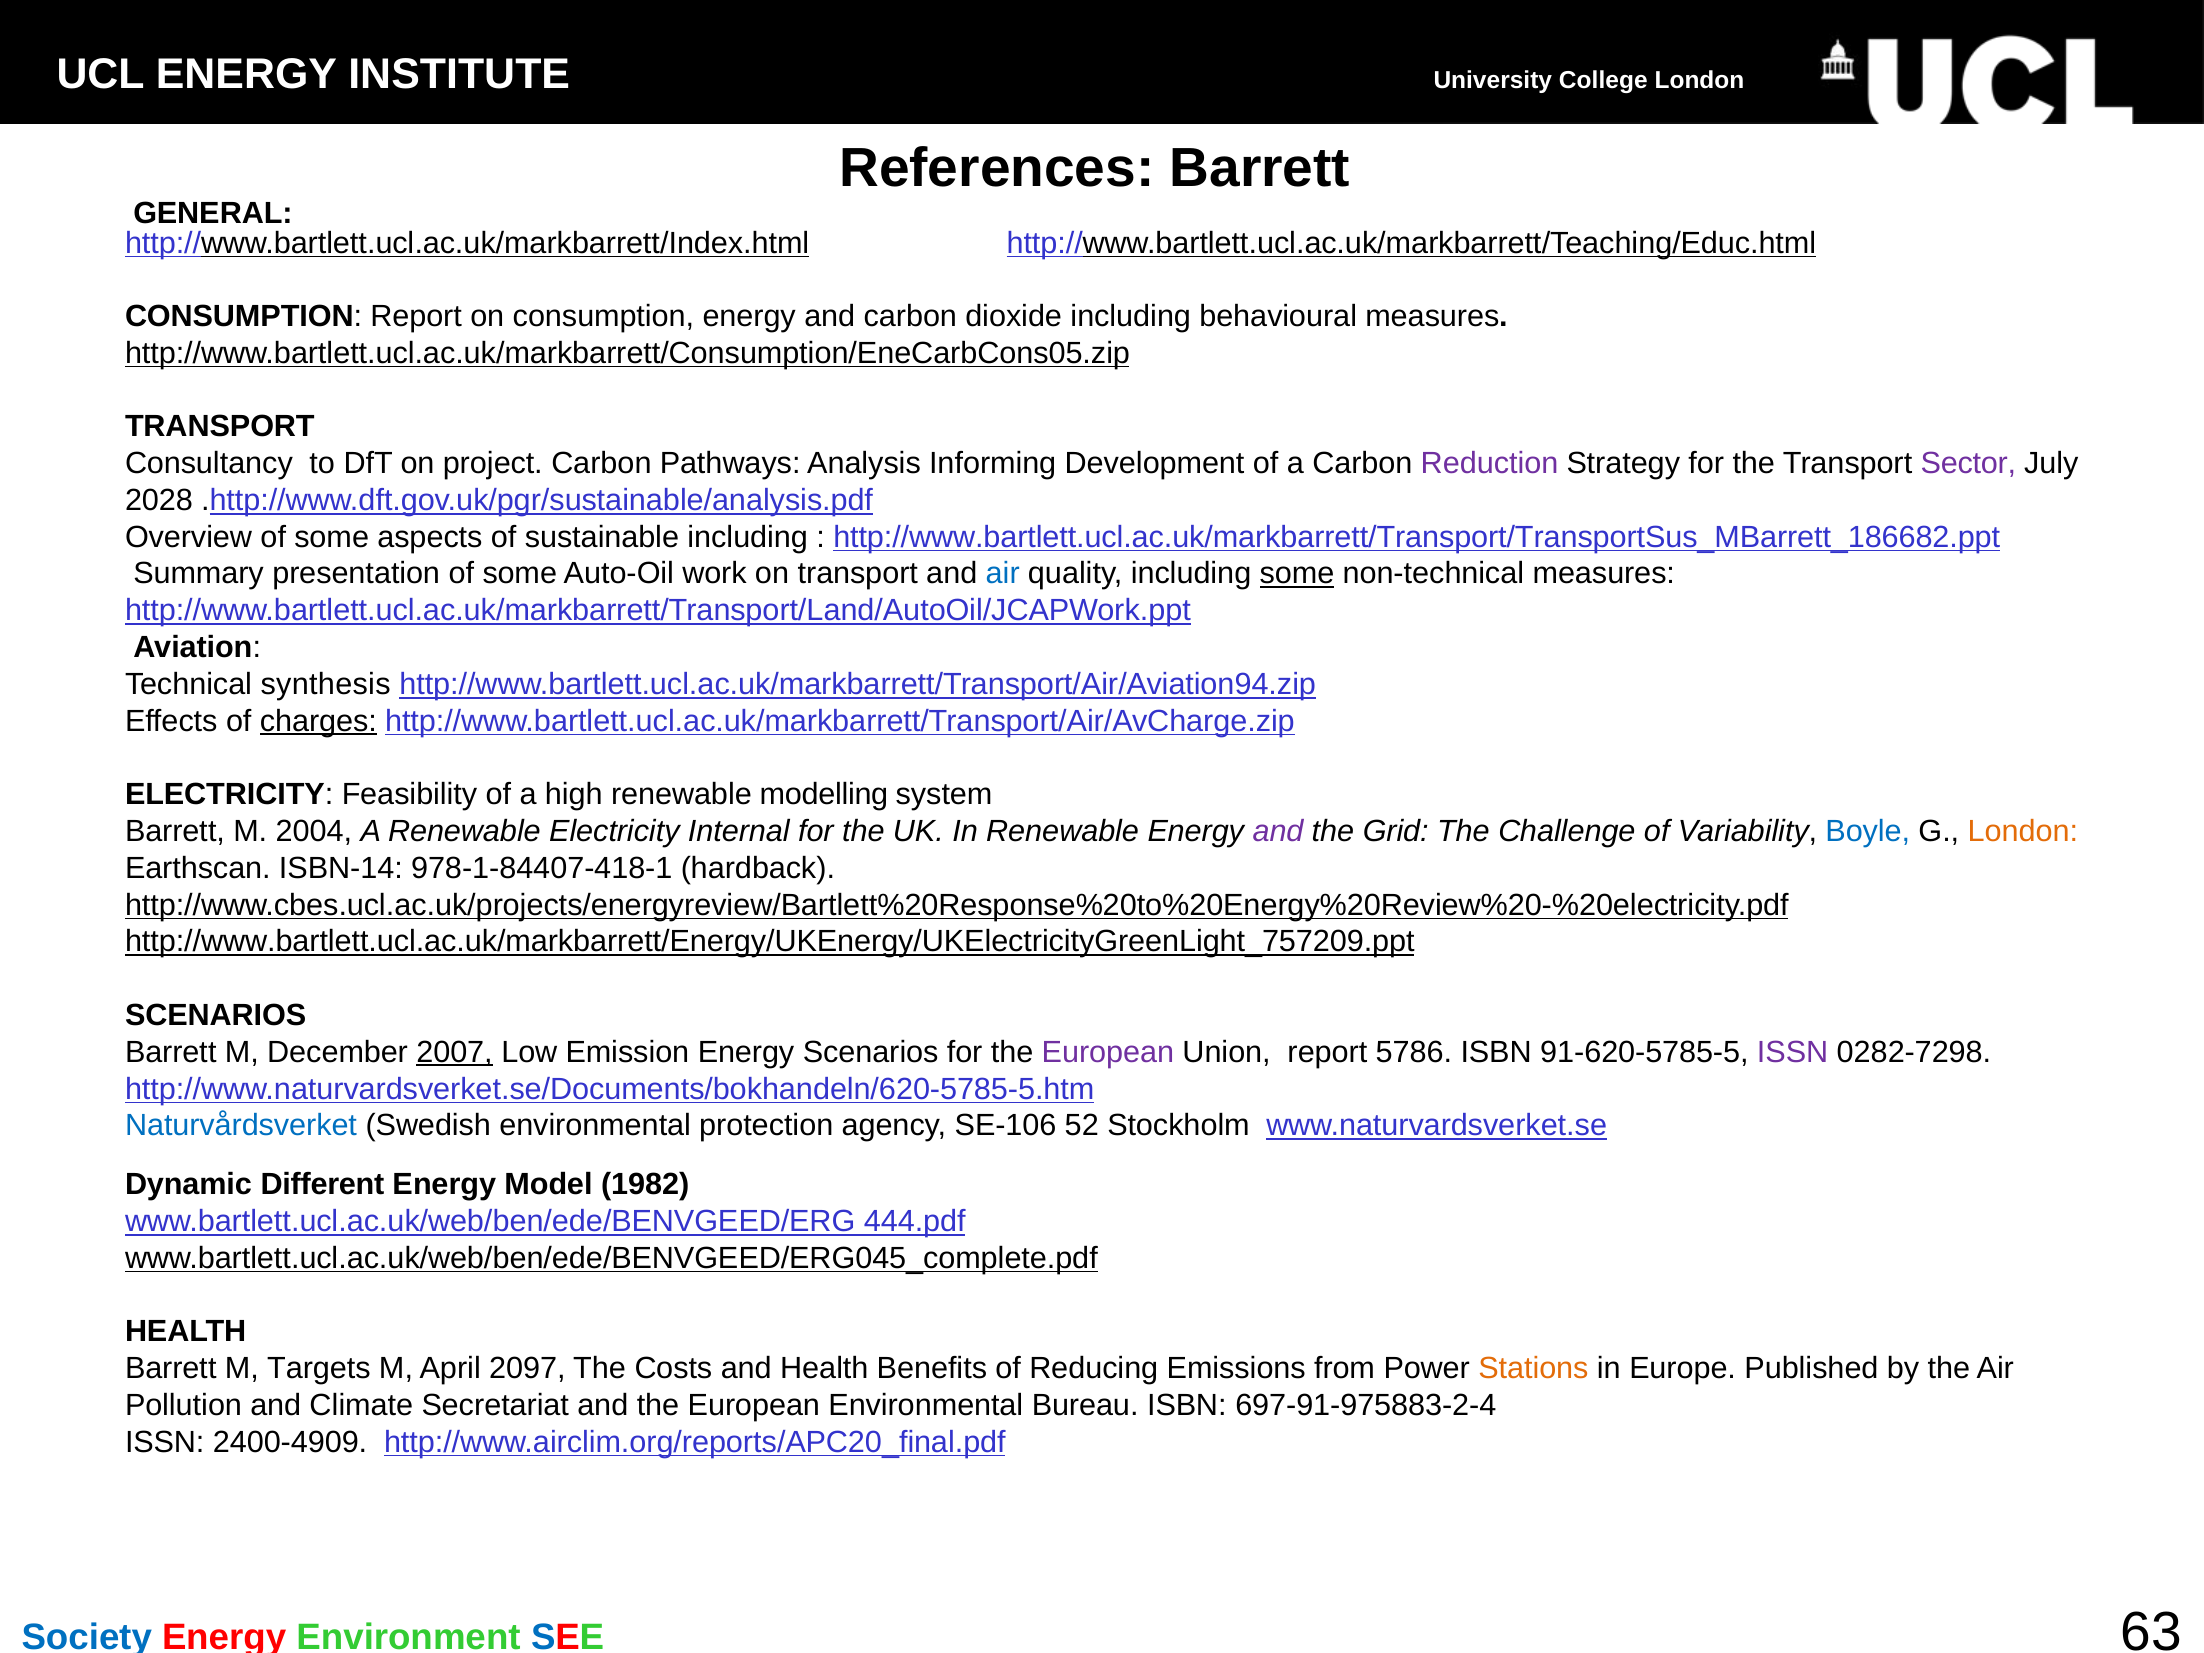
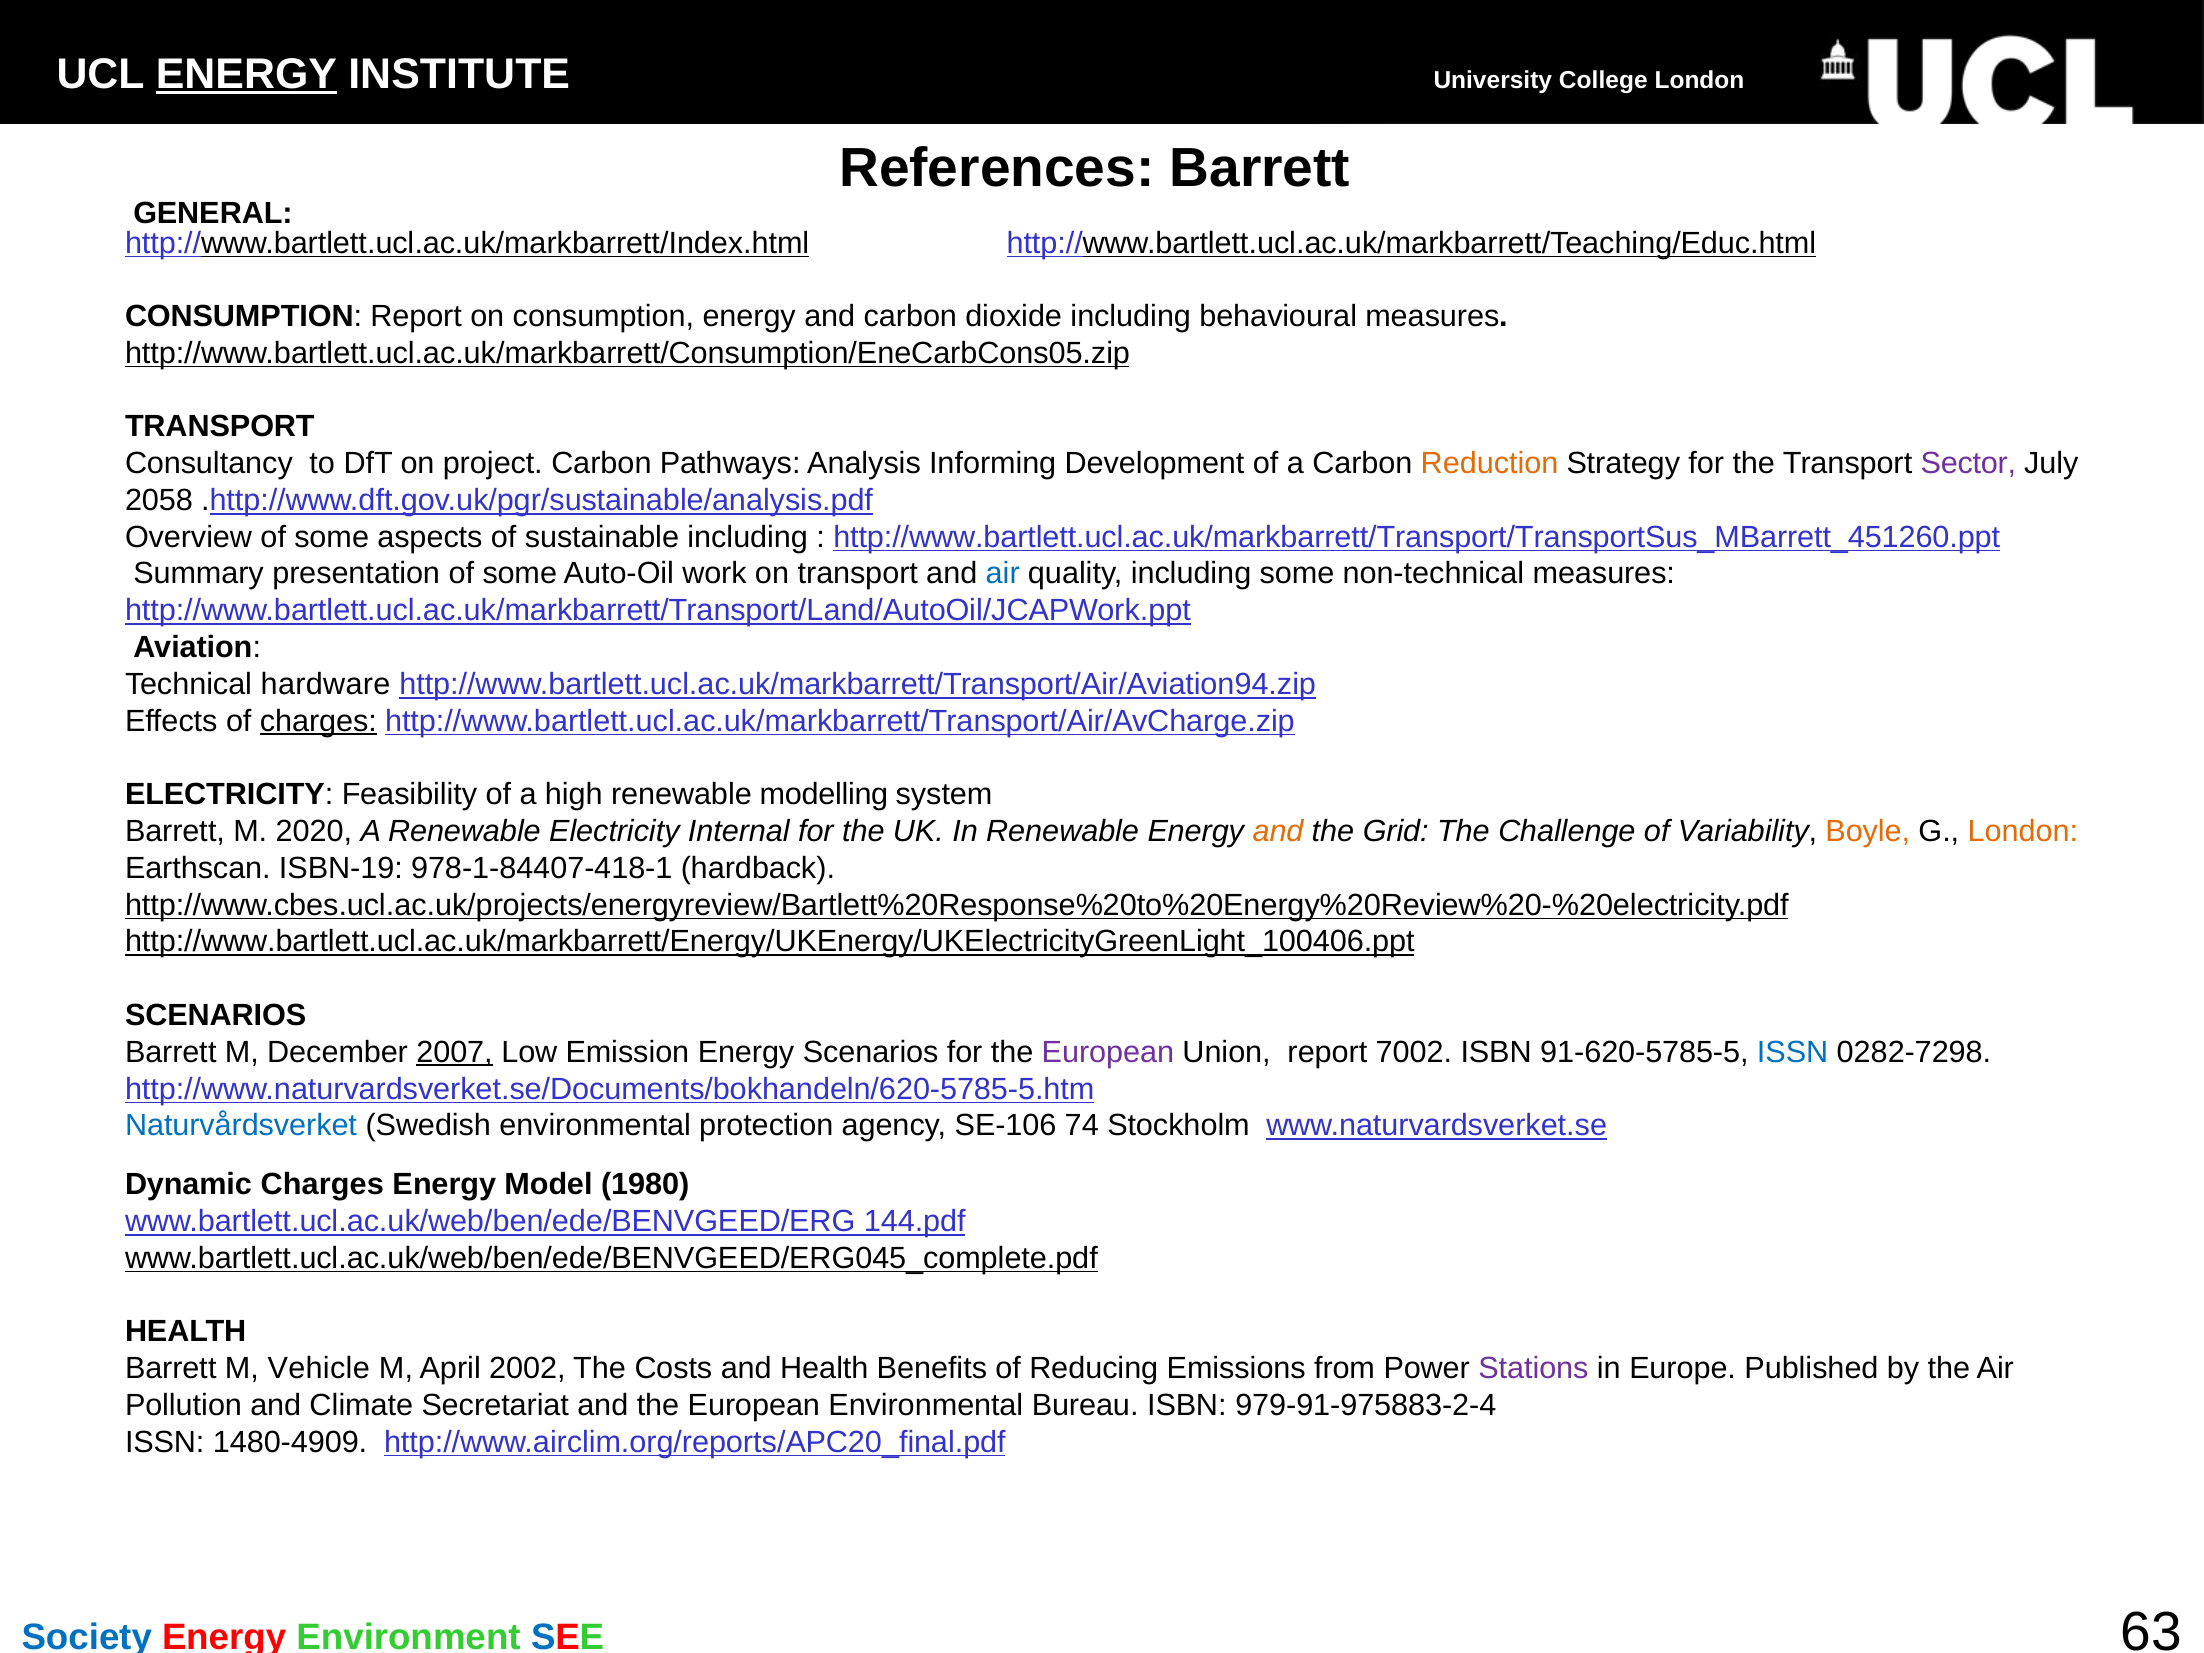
ENERGY underline: none -> present (246, 74)
Reduction colour: purple -> orange (1490, 463)
2028: 2028 -> 2058 (159, 500)
http://www.bartlett.ucl.ac.uk/markbarrett/Transport/TransportSus_MBarrett_186682.ppt: http://www.bartlett.ucl.ac.uk/markbarrett/Transport/TransportSus_MBarrett_186682.ppt -> http://www.bartlett.ucl.ac.uk/markbarrett/Transport/TransportSus_MBarrett_451260.ppt (1417, 537)
some underline: present -> none (1297, 574)
synthesis: synthesis -> hardware (326, 684)
2004: 2004 -> 2020 (314, 831)
and colour: purple -> orange (1278, 831)
Boyle colour: blue -> orange (1868, 831)
ISBN-14: ISBN-14 -> ISBN-19 (341, 868)
http://www.bartlett.ucl.ac.uk/markbarrett/Energy/UKEnergy/UKElectricityGreenLight_757209.ppt: http://www.bartlett.ucl.ac.uk/markbarrett/Energy/UKEnergy/UKElectricityGreenLight_757209.ppt -> http://www.bartlett.ucl.ac.uk/markbarrett/Energy/UKEnergy/UKElectricityGreenLight_100406.ppt (770, 942)
5786: 5786 -> 7002 (1414, 1052)
ISSN colour: purple -> blue (1793, 1052)
52: 52 -> 74 (1082, 1126)
Dynamic Different: Different -> Charges (322, 1185)
1982: 1982 -> 1980 (645, 1185)
444.pdf: 444.pdf -> 144.pdf (915, 1221)
Targets: Targets -> Vehicle (319, 1369)
2097: 2097 -> 2002 (527, 1369)
Stations colour: orange -> purple (1533, 1369)
697-91-975883-2-4: 697-91-975883-2-4 -> 979-91-975883-2-4 (1366, 1405)
2400-4909: 2400-4909 -> 1480-4909 (290, 1442)
